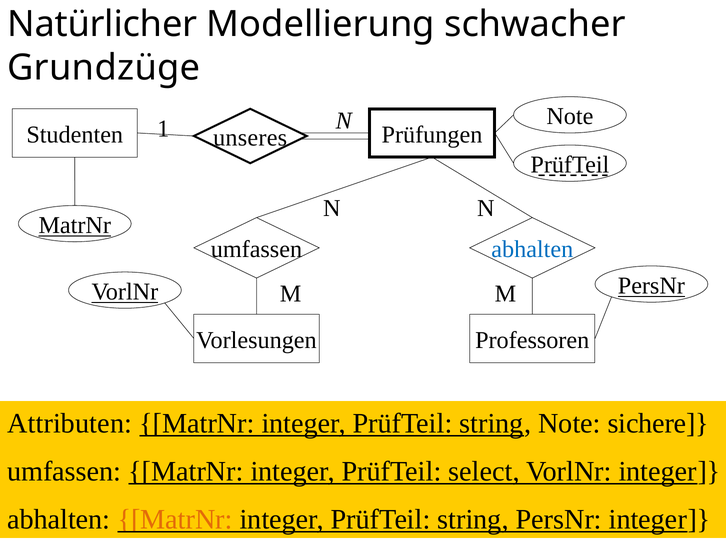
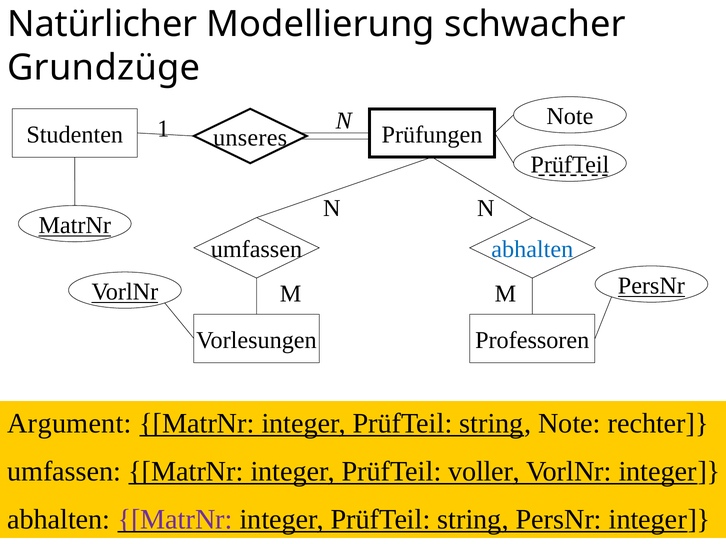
Attributen: Attributen -> Argument (70, 424)
sichere: sichere -> rechter (658, 424)
select: select -> voller (484, 472)
MatrNr colour: orange -> purple (175, 520)
